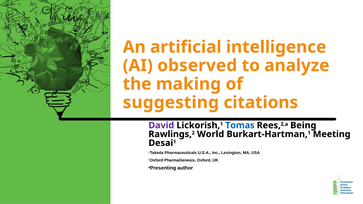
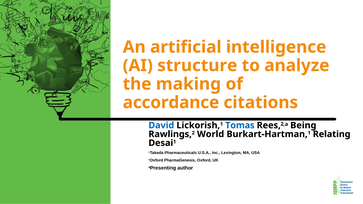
observed: observed -> structure (197, 66)
suggesting: suggesting -> accordance (171, 103)
David colour: purple -> blue (161, 125)
Meeting: Meeting -> Relating (332, 134)
